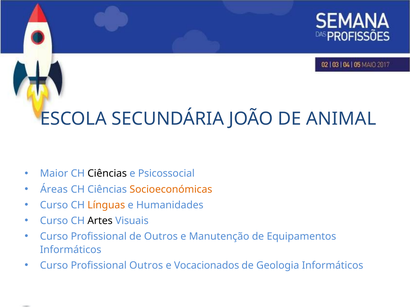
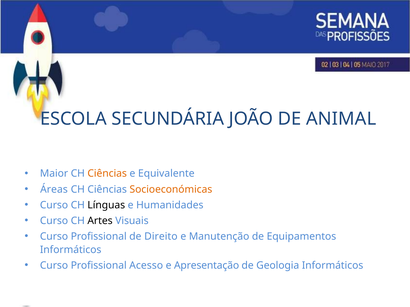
Ciências colour: black -> orange (107, 174)
Psicossocial: Psicossocial -> Equivalente (166, 174)
Línguas colour: orange -> black (106, 205)
de Outros: Outros -> Direito (161, 237)
Profissional Outros: Outros -> Acesso (146, 266)
Vocacionados: Vocacionados -> Apresentação (207, 266)
